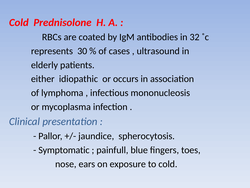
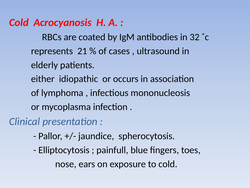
Prednisolone: Prednisolone -> Acrocyanosis (63, 23)
30: 30 -> 21 (82, 51)
Symptomatic: Symptomatic -> Elliptocytosis (64, 150)
